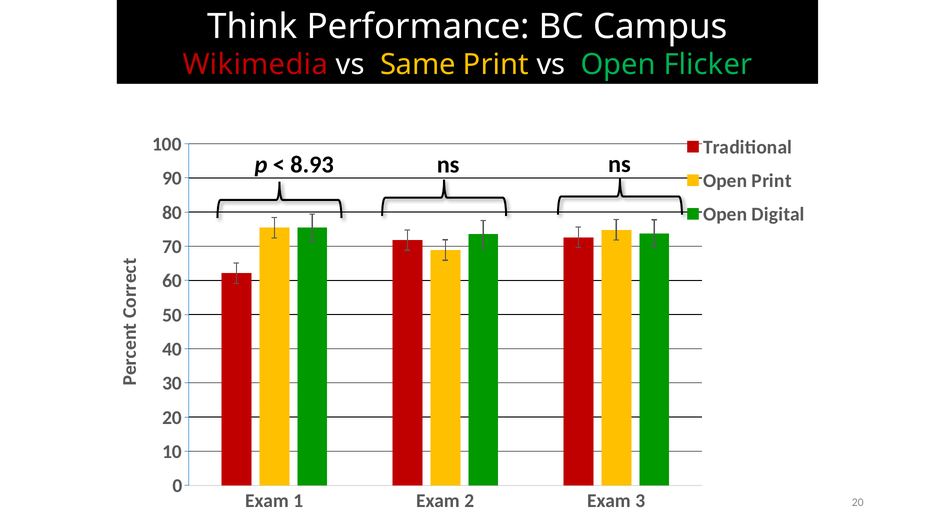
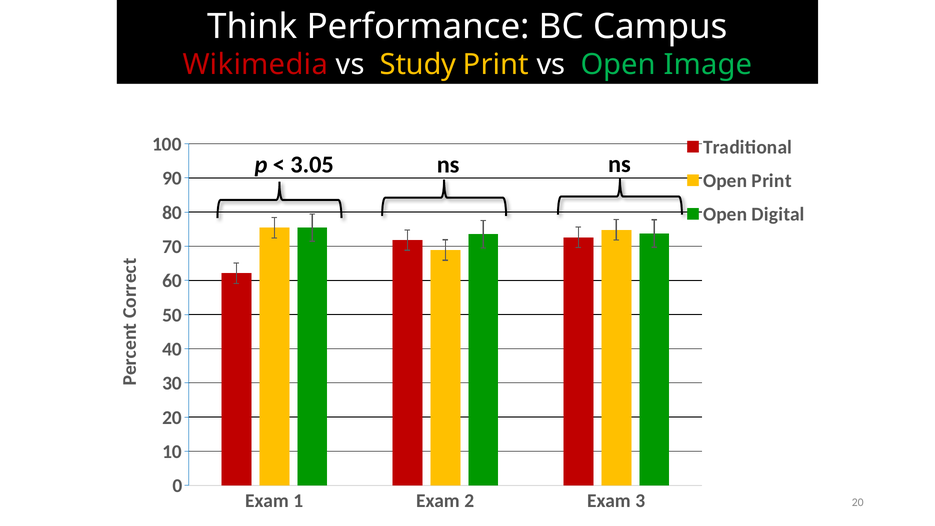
Same: Same -> Study (418, 65)
Flicker: Flicker -> Image (708, 65)
8.93: 8.93 -> 3.05 (312, 165)
